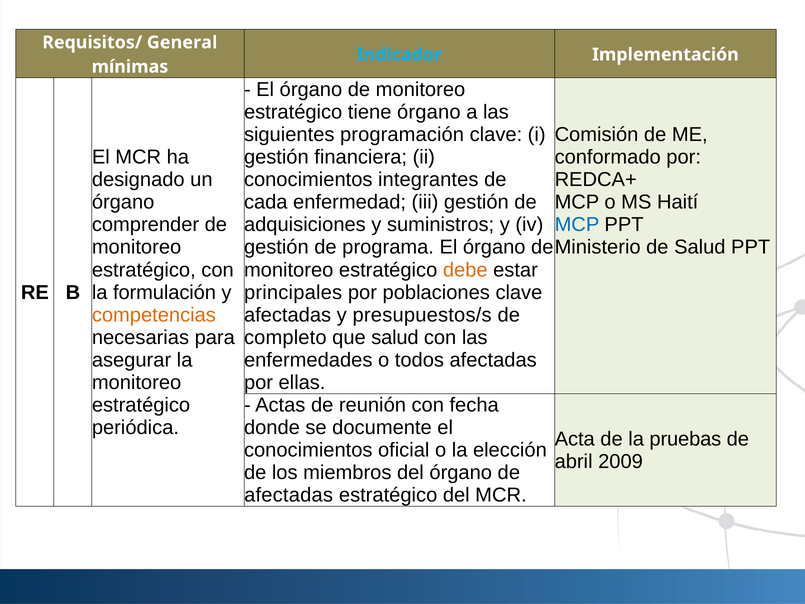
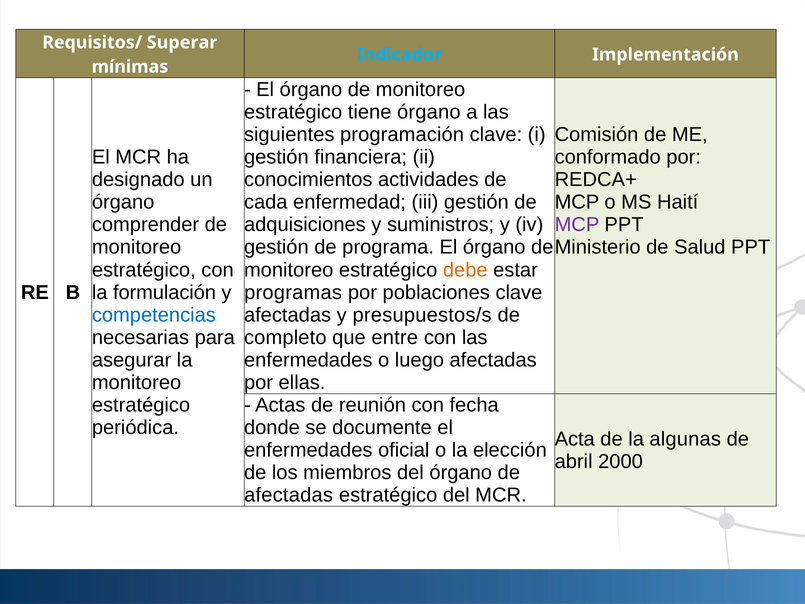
General: General -> Superar (182, 42)
integrantes: integrantes -> actividades (428, 180)
MCP colour: blue -> purple (577, 225)
principales: principales -> programas (293, 292)
competencias colour: orange -> blue (154, 315)
que salud: salud -> entre (395, 337)
todos: todos -> luego (419, 360)
pruebas: pruebas -> algunas (685, 439)
conocimientos: conocimientos -> enfermedades (308, 450)
2009: 2009 -> 2000 (621, 461)
